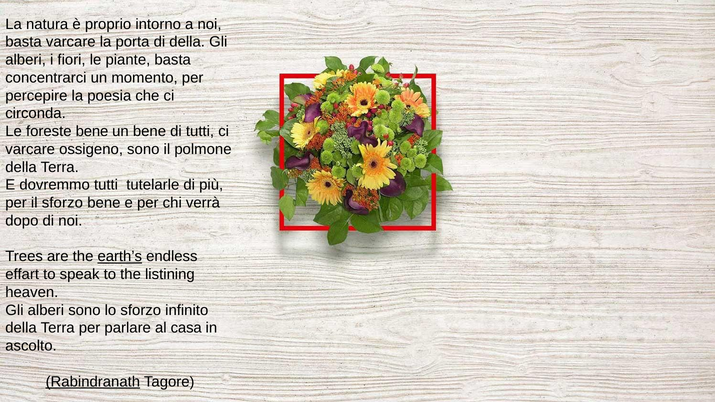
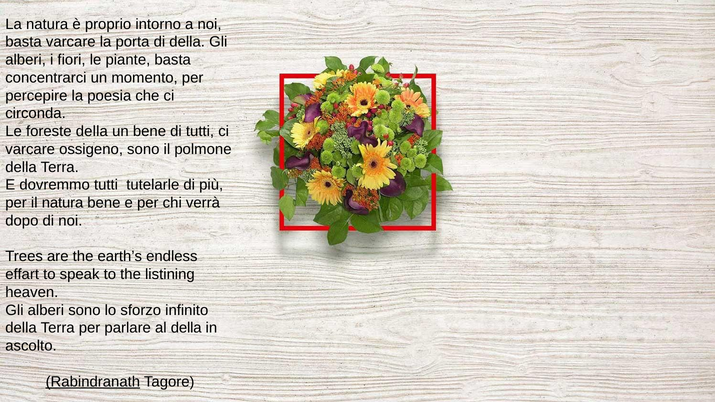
foreste bene: bene -> della (92, 131)
il sforzo: sforzo -> natura (63, 203)
earth’s underline: present -> none (120, 257)
al casa: casa -> della (186, 328)
